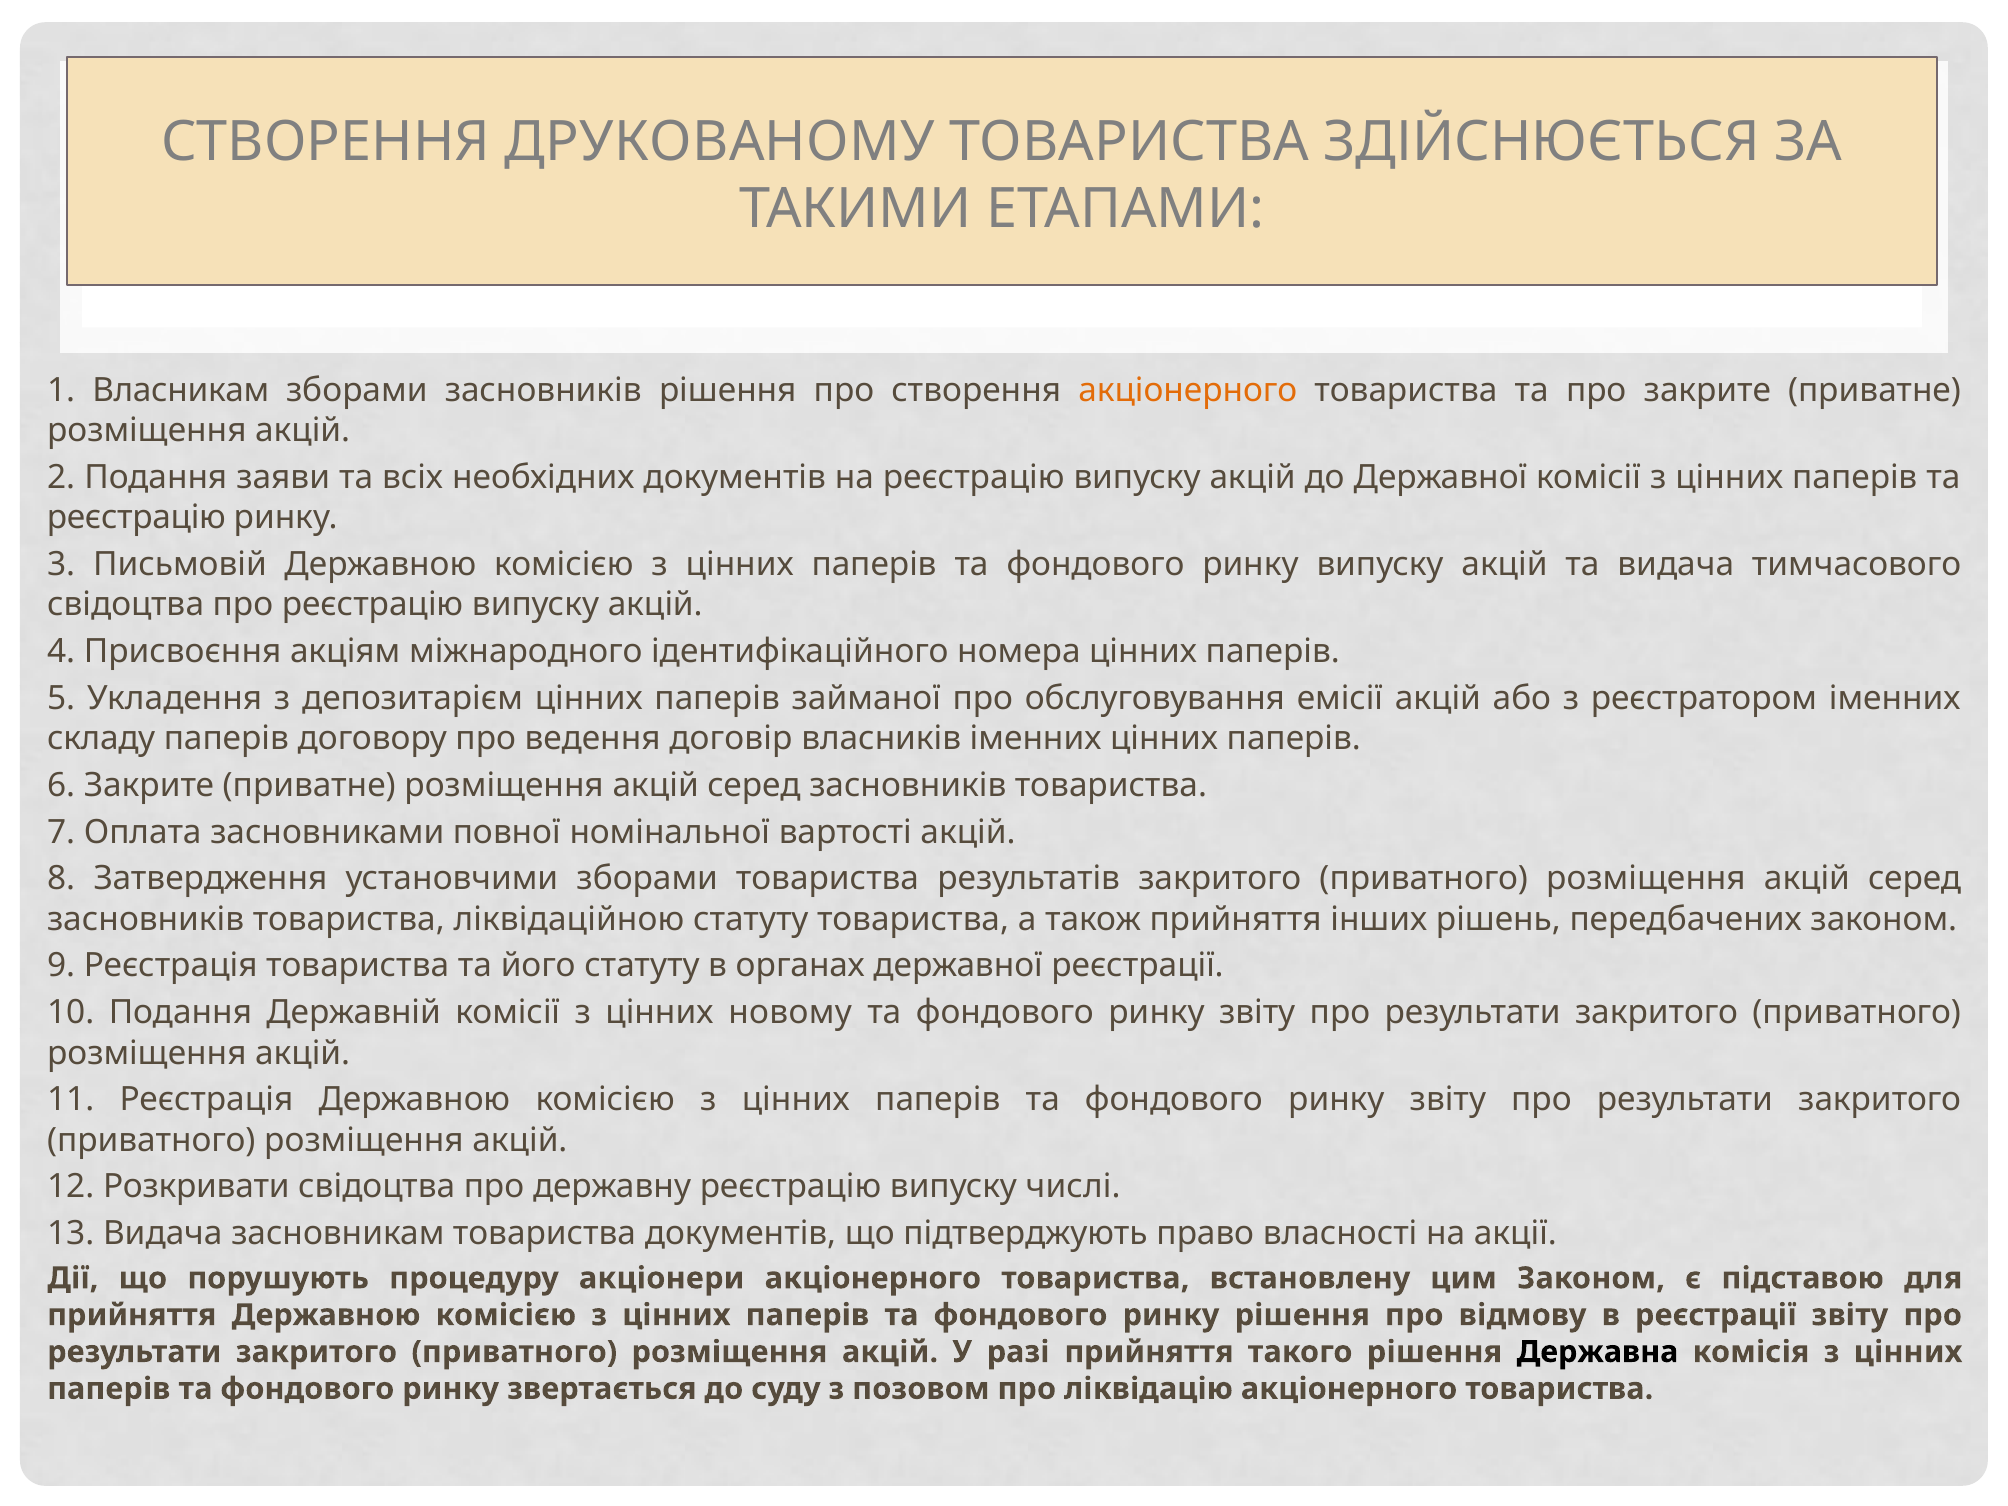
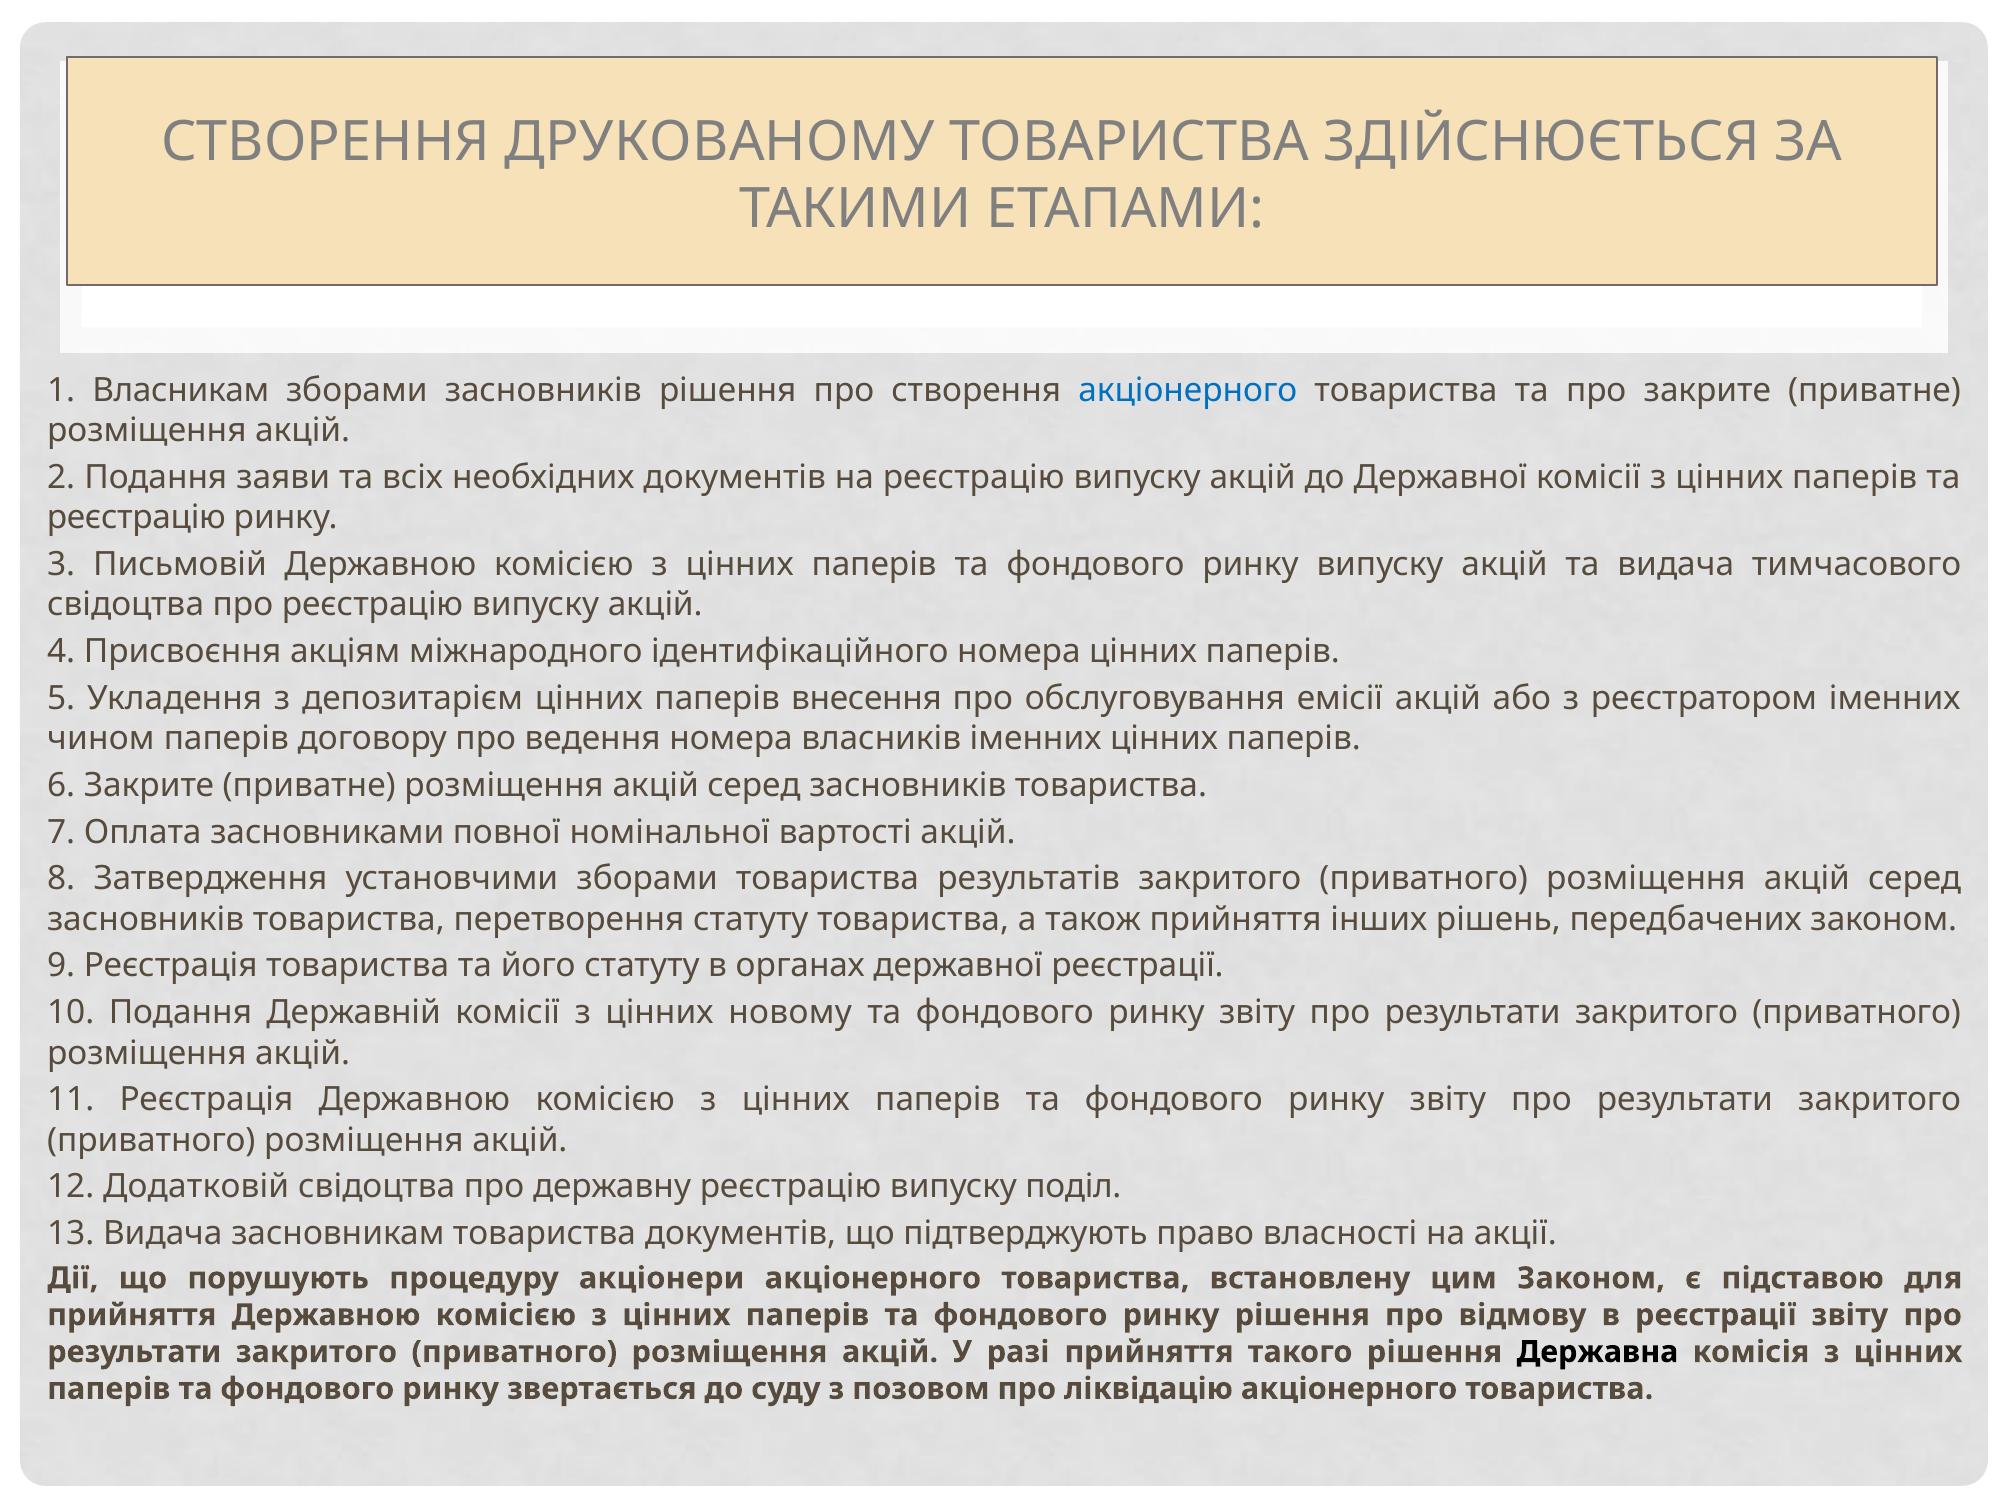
акціонерного colour: orange -> blue (1188, 390)
займаної: займаної -> внесення (866, 698)
складу: складу -> чином (101, 738)
ведення договір: договір -> номера (731, 738)
ліквідаційною: ліквідаційною -> перетворення (569, 919)
Розкривати: Розкривати -> Додатковій (196, 1187)
числі: числі -> поділ (1073, 1187)
